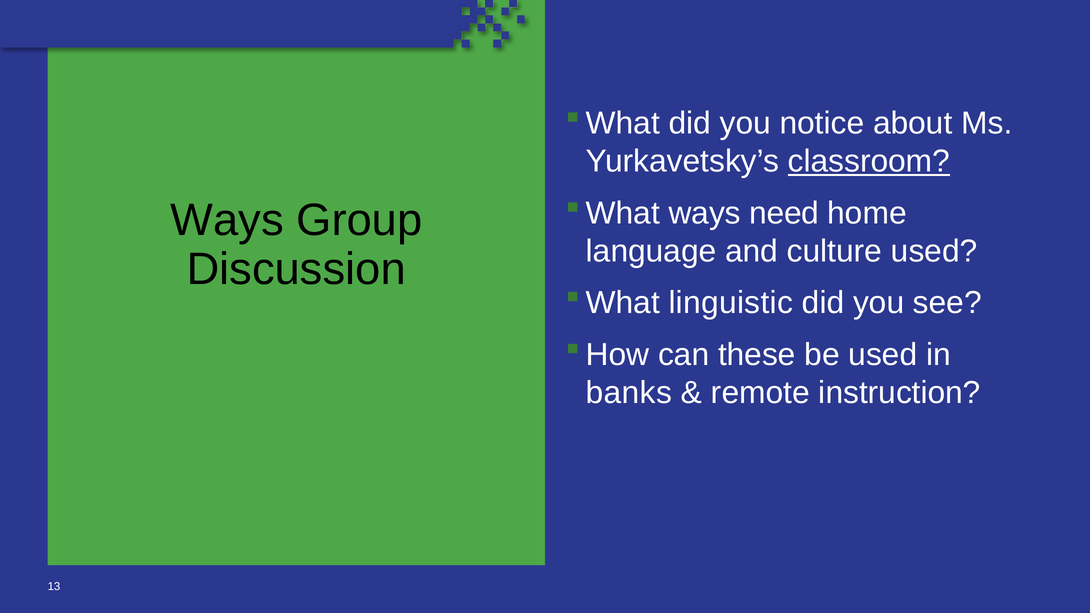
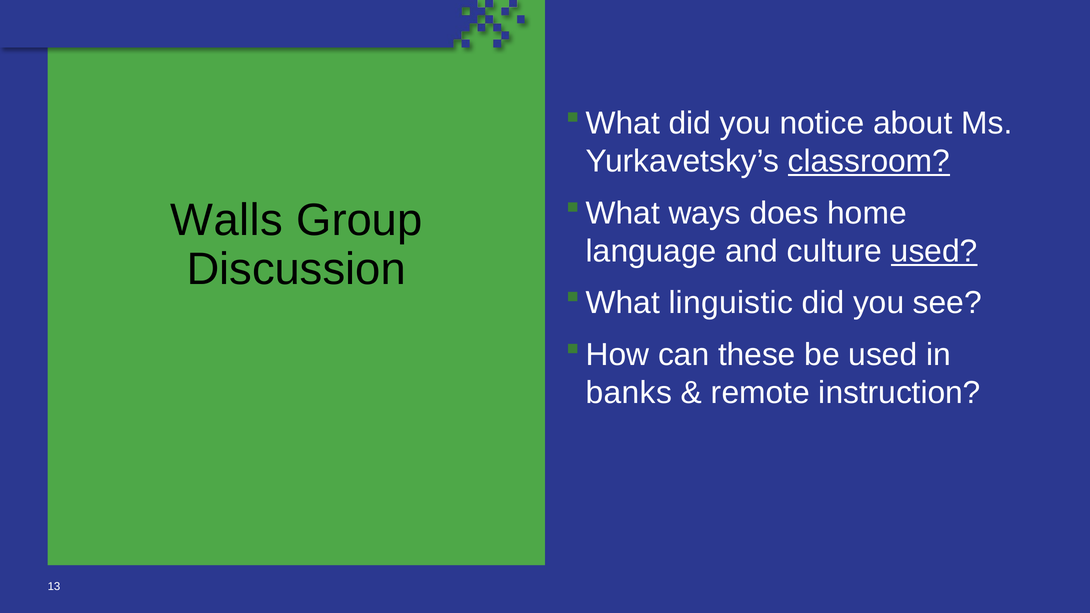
need: need -> does (784, 213)
Ways: Ways -> Walls (227, 220)
used underline: none -> present (934, 251)
